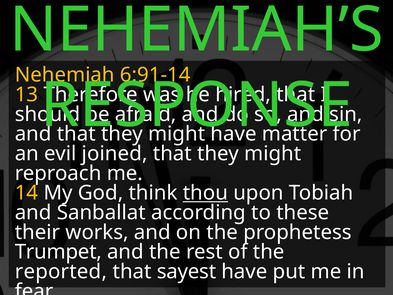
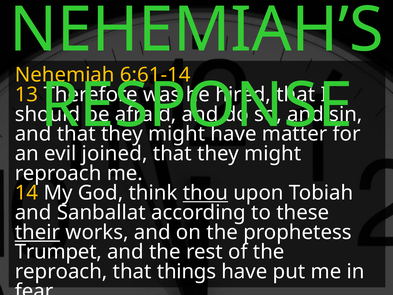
6:91-14: 6:91-14 -> 6:61-14 (155, 75)
their underline: none -> present (37, 232)
reported: reported -> reproach (61, 271)
sayest: sayest -> things (186, 271)
